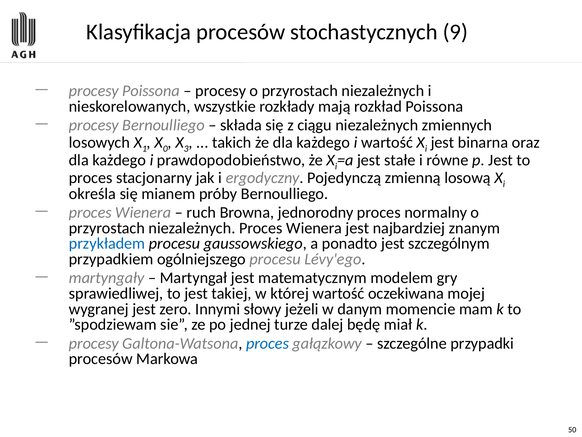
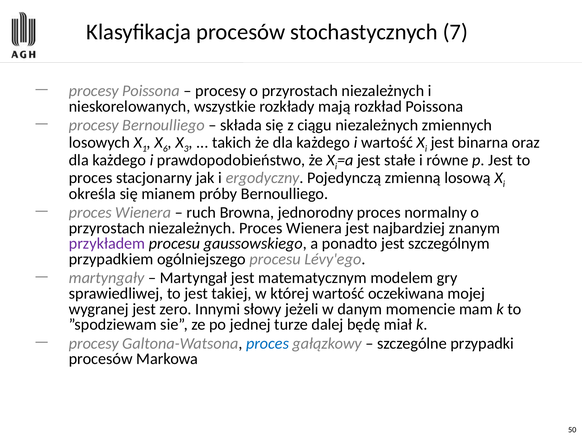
9: 9 -> 7 (455, 32)
0: 0 -> 6 (165, 149)
przykładem colour: blue -> purple (107, 243)
